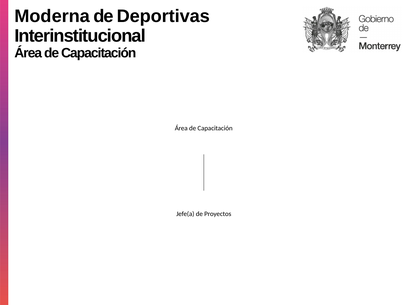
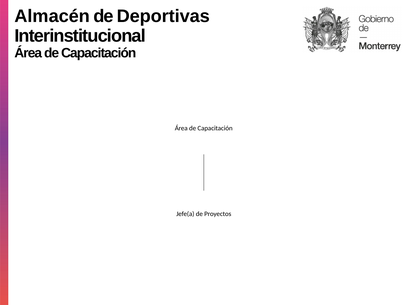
Moderna: Moderna -> Almacén (52, 16)
